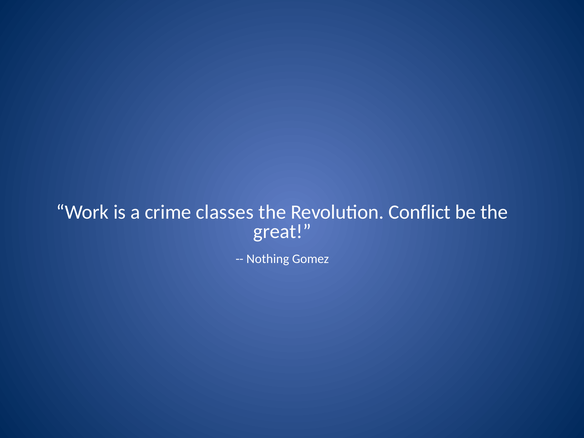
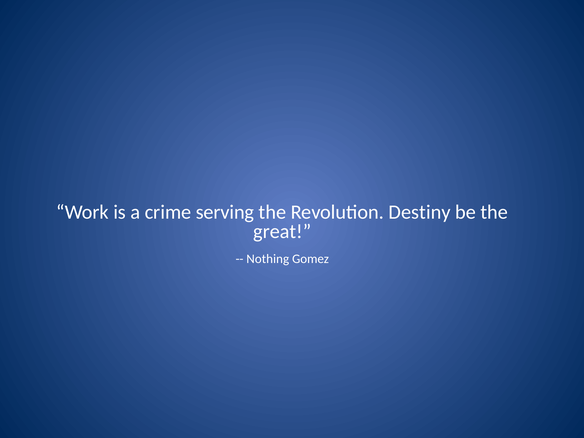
classes: classes -> serving (225, 212)
Conflict: Conflict -> Destiny (420, 212)
